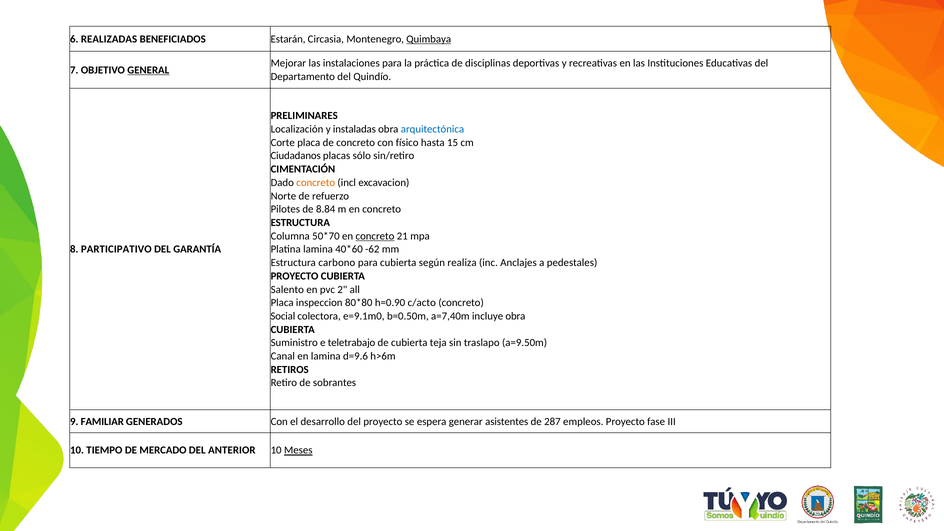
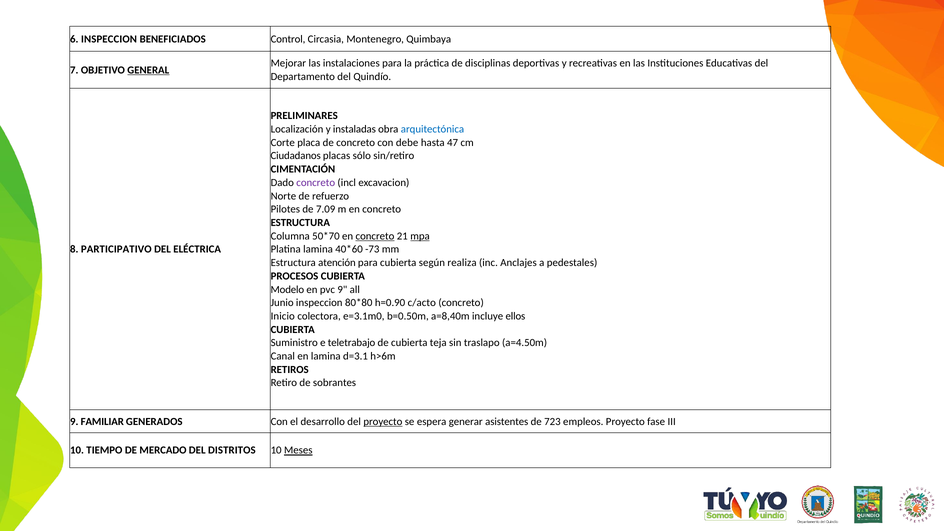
6 REALIZADAS: REALIZADAS -> INSPECCION (109, 39)
Estarán: Estarán -> Control (288, 39)
Quimbaya underline: present -> none (429, 39)
físico: físico -> debe (407, 143)
15: 15 -> 47 (453, 143)
concreto colour: orange -> purple (316, 183)
8.84: 8.84 -> 7.09 (326, 209)
mpa underline: none -> present (420, 236)
GARANTÍA: GARANTÍA -> ELÉCTRICA (197, 249)
-62: -62 -> -73 (372, 249)
carbono: carbono -> atención (337, 263)
PROYECTO: PROYECTO -> PROCESOS (294, 276)
Salento: Salento -> Modelo (287, 289)
pvc 2: 2 -> 9 (342, 289)
Placa: Placa -> Junio (282, 303)
Social: Social -> Inicio (283, 316)
e=9.1m0: e=9.1m0 -> e=3.1m0 (364, 316)
a=7,40m: a=7,40m -> a=8,40m (450, 316)
incluye obra: obra -> ellos (515, 316)
a=9.50m: a=9.50m -> a=4.50m (525, 343)
d=9.6: d=9.6 -> d=3.1 (356, 356)
proyecto underline: none -> present (383, 422)
287: 287 -> 723 (552, 422)
ANTERIOR: ANTERIOR -> DISTRITOS (232, 450)
